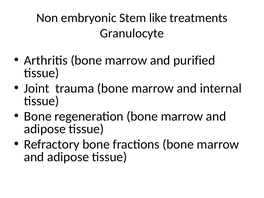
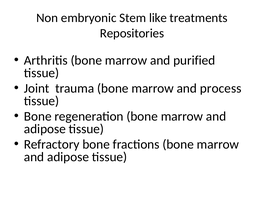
Granulocyte: Granulocyte -> Repositories (132, 33)
internal: internal -> process (221, 88)
